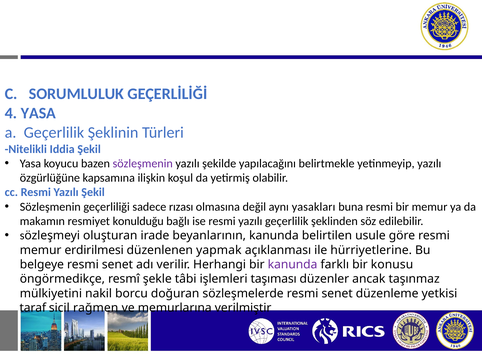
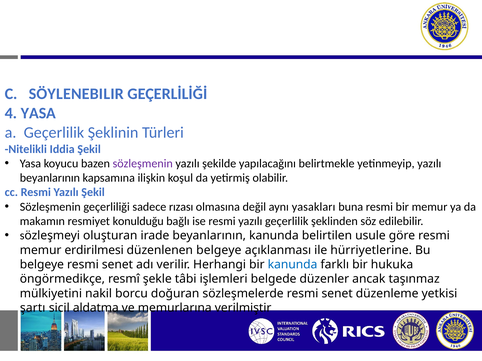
SORUMLULUK: SORUMLULUK -> SÖYLENEBILIR (76, 94)
özgürlüğüne: özgürlüğüne -> beyanlarının (50, 178)
düzenlenen yapmak: yapmak -> belgeye (219, 250)
kanunda colour: purple -> blue (293, 265)
konusu: konusu -> hukuka (392, 265)
taşıması: taşıması -> belgede (274, 279)
taraf: taraf -> şartı (33, 308)
rağmen: rağmen -> aldatma (96, 308)
